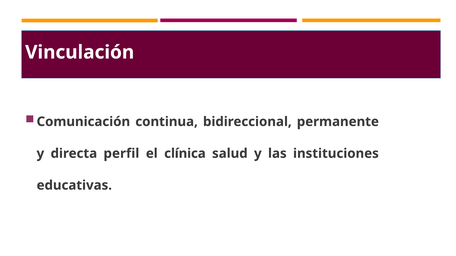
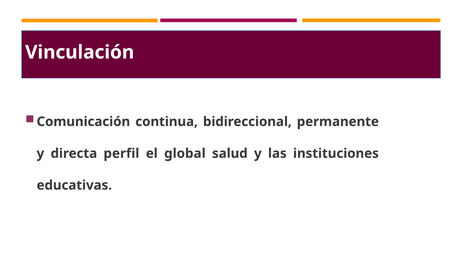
clínica: clínica -> global (185, 154)
